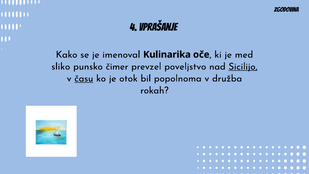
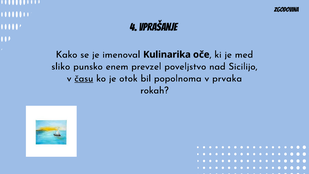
čimer: čimer -> enem (117, 66)
Sicilijo underline: present -> none (243, 66)
družba: družba -> prvaka (227, 78)
